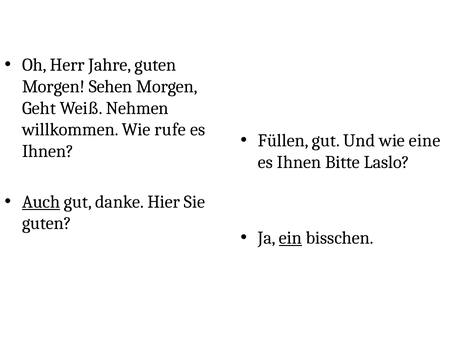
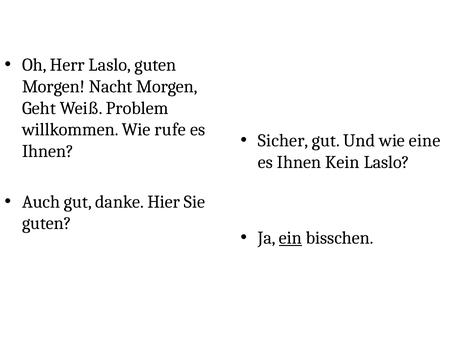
Herr Jahre: Jahre -> Laslo (110, 65)
Sehen: Sehen -> Nacht (111, 86)
Nehmen: Nehmen -> Problem (137, 108)
Füllen: Füllen -> Sicher (283, 141)
Bitte: Bitte -> Kein (342, 162)
Auch underline: present -> none (41, 202)
